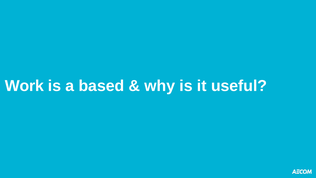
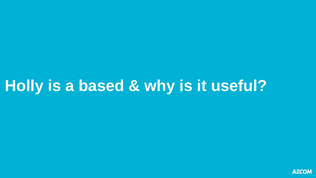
Work: Work -> Holly (24, 86)
